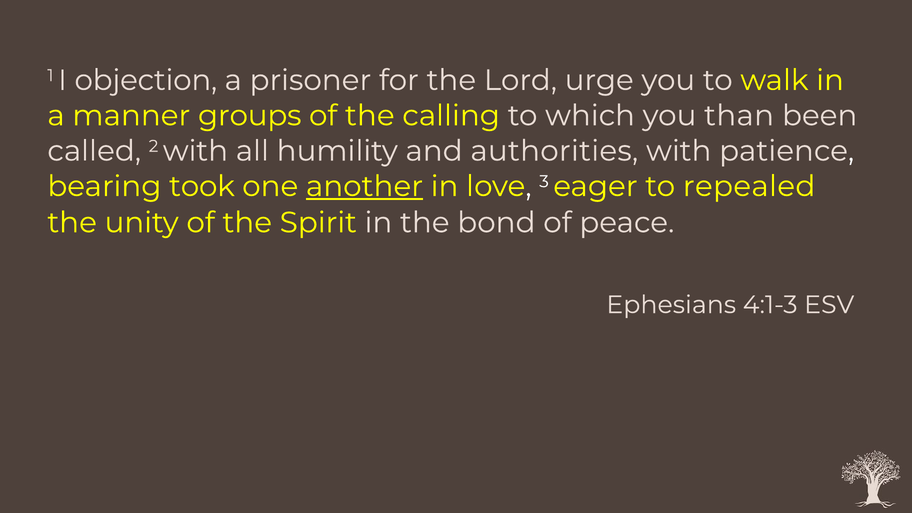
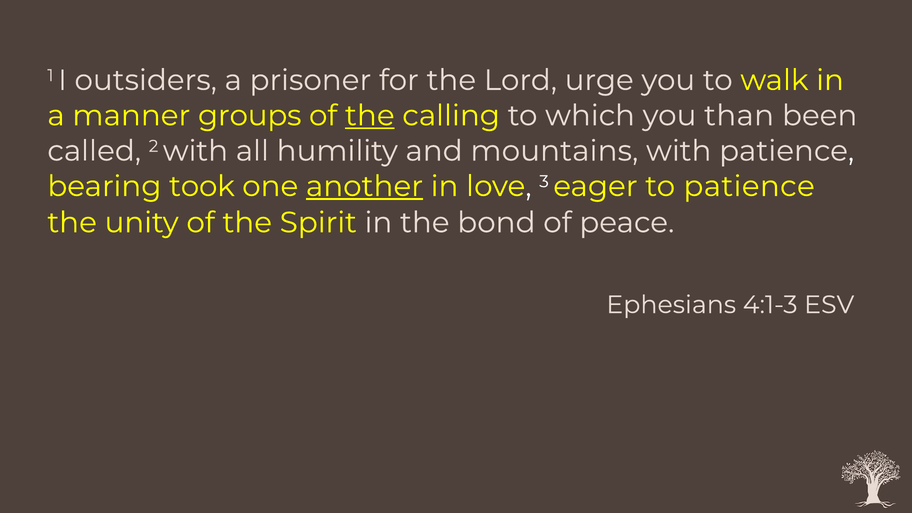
objection: objection -> outsiders (146, 80)
the underline: none -> present (370, 116)
authorities: authorities -> mountains (554, 151)
to repealed: repealed -> patience (749, 186)
